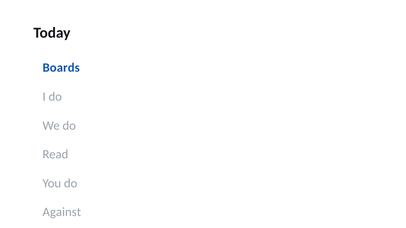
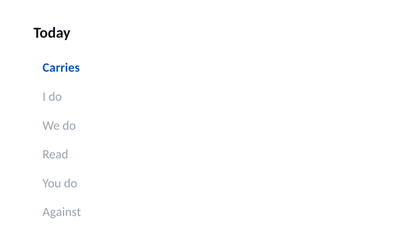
Boards: Boards -> Carries (61, 68)
